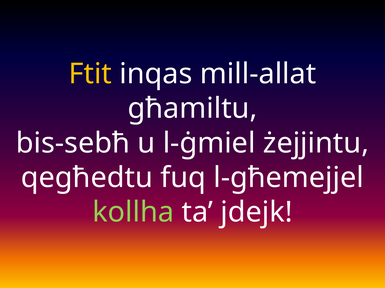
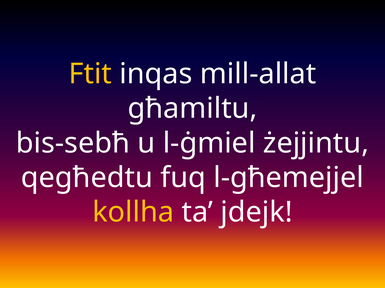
kollha colour: light green -> yellow (133, 213)
